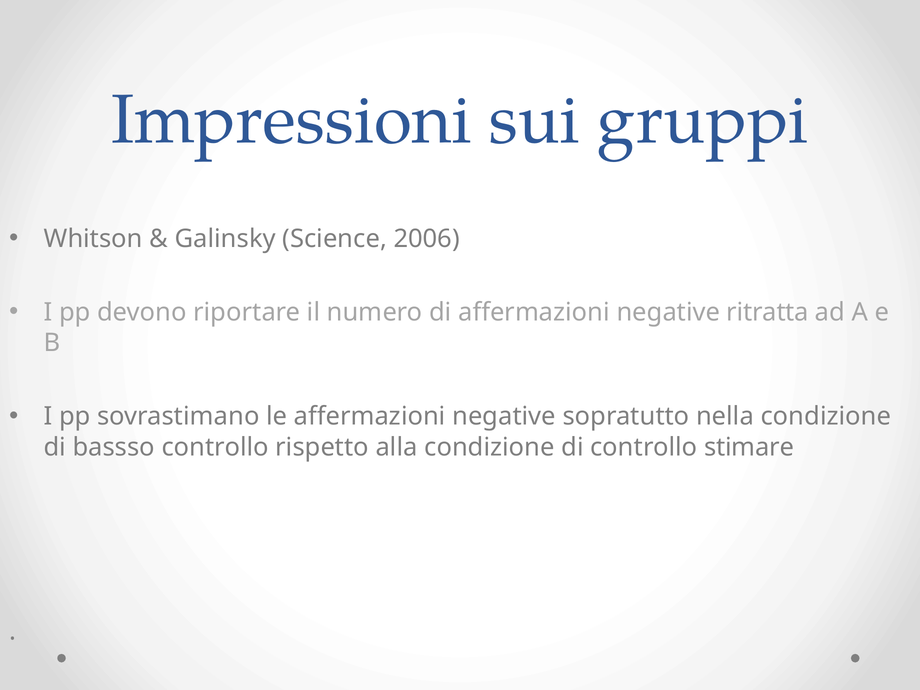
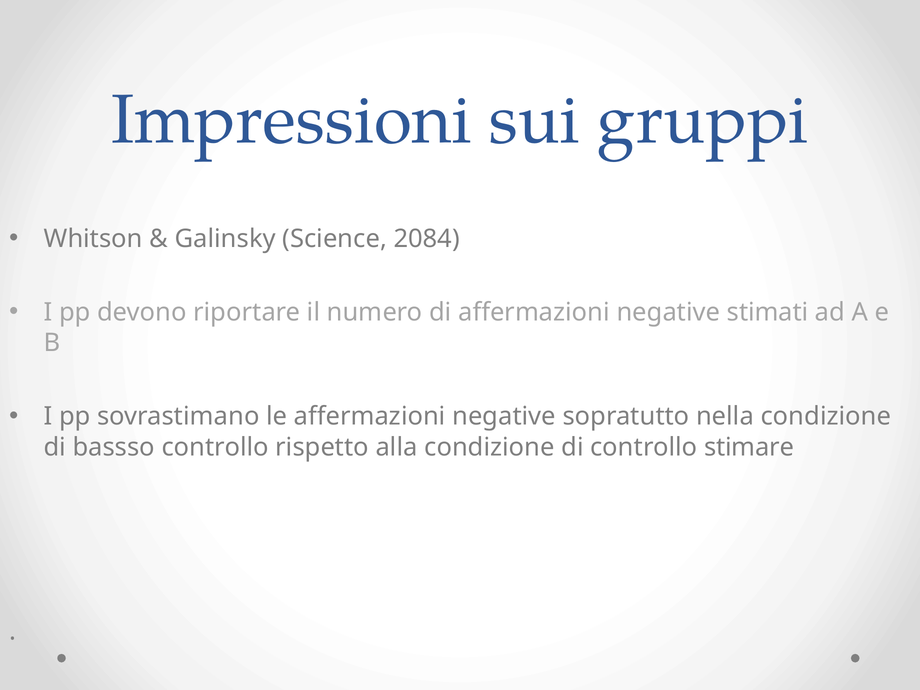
2006: 2006 -> 2084 (427, 239)
ritratta: ritratta -> stimati (768, 312)
